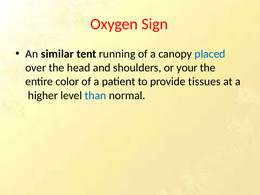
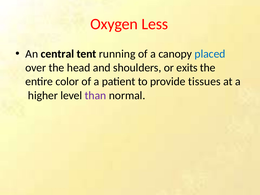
Sign: Sign -> Less (155, 24)
similar: similar -> central (57, 54)
your: your -> exits (187, 68)
than colour: blue -> purple (95, 95)
